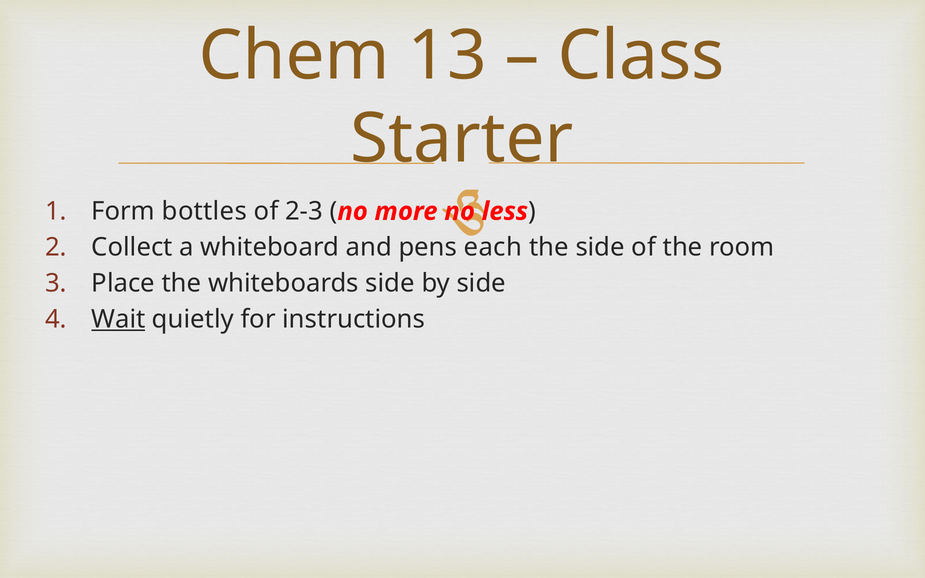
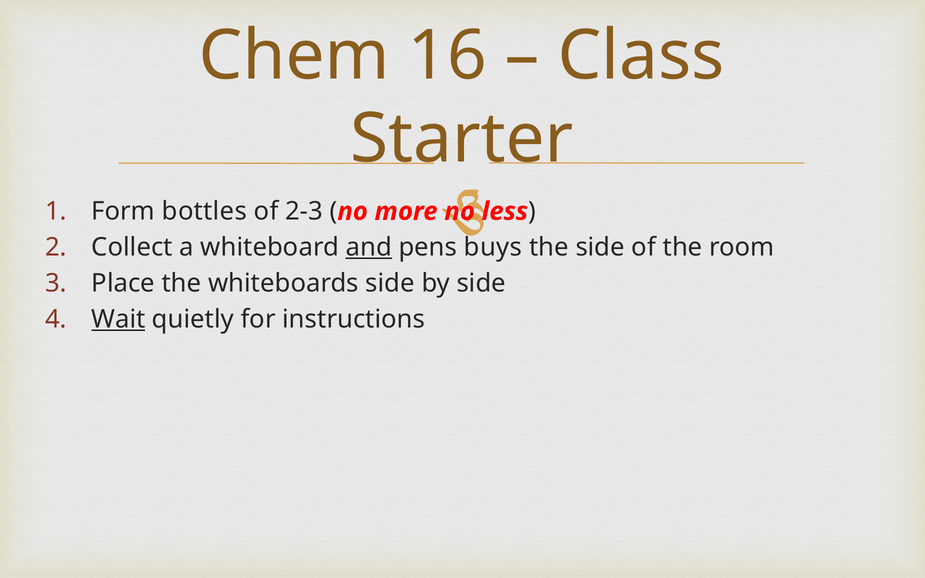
13: 13 -> 16 (447, 56)
and underline: none -> present (369, 247)
each: each -> buys (493, 247)
